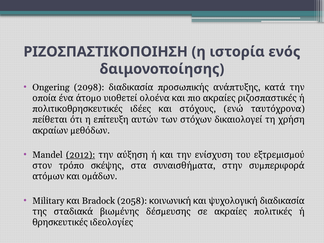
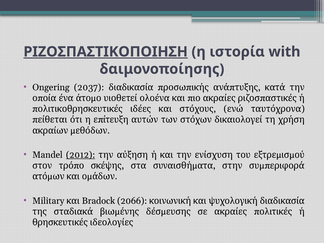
ΡΙΖΟΣΠΑΣΤΙΚΟΠΟΙΗΣΗ underline: none -> present (106, 52)
ενός: ενός -> with (284, 52)
2098: 2098 -> 2037 (89, 87)
2058: 2058 -> 2066 (132, 201)
